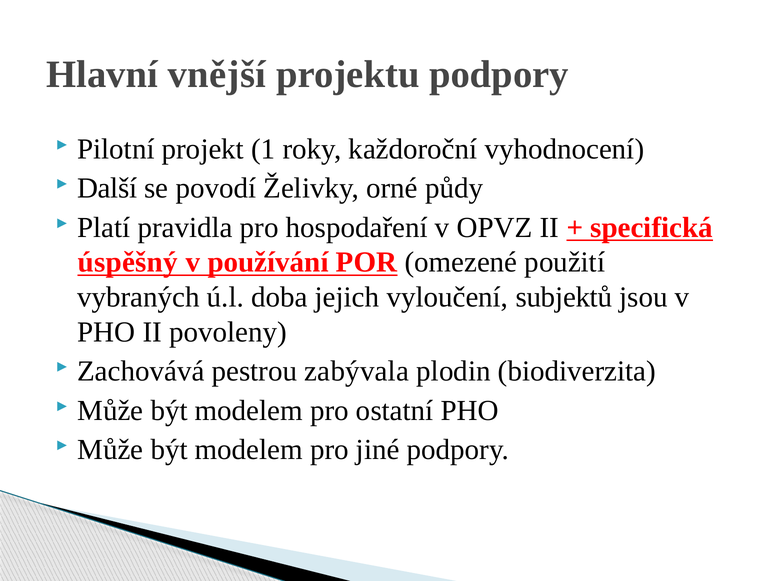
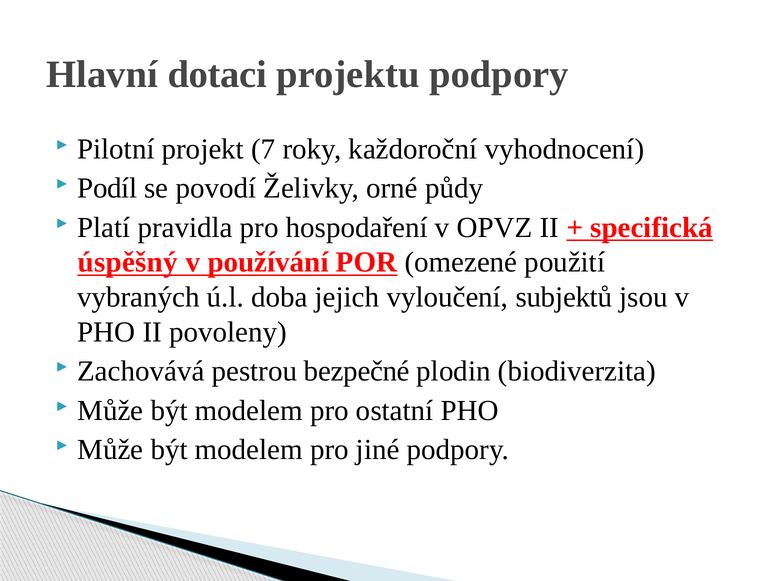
vnější: vnější -> dotaci (217, 74)
1: 1 -> 7 (263, 149)
Další: Další -> Podíl (107, 188)
zabývala: zabývala -> bezpečné (357, 371)
